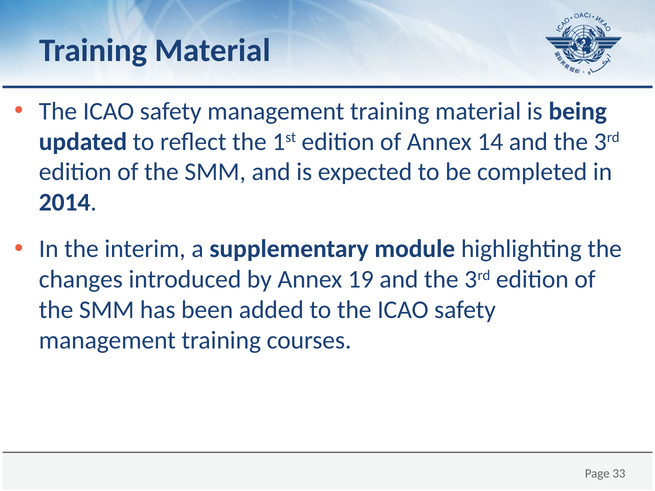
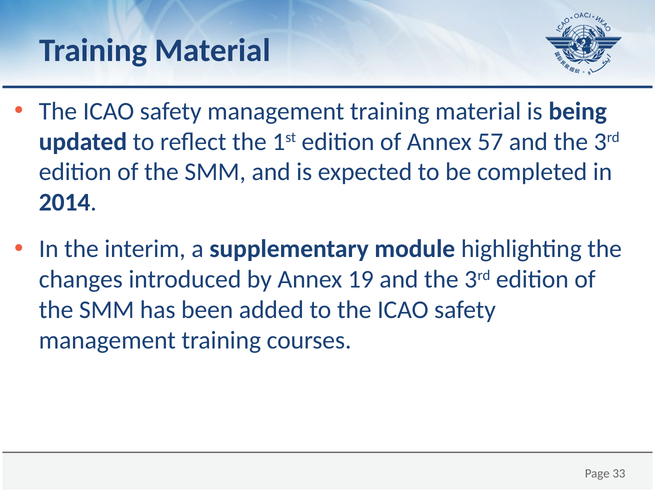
14: 14 -> 57 (490, 142)
